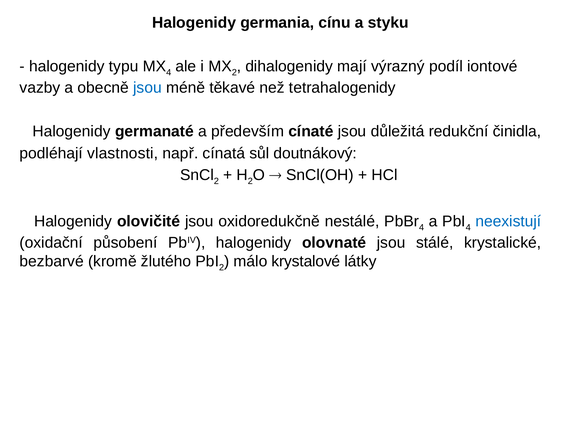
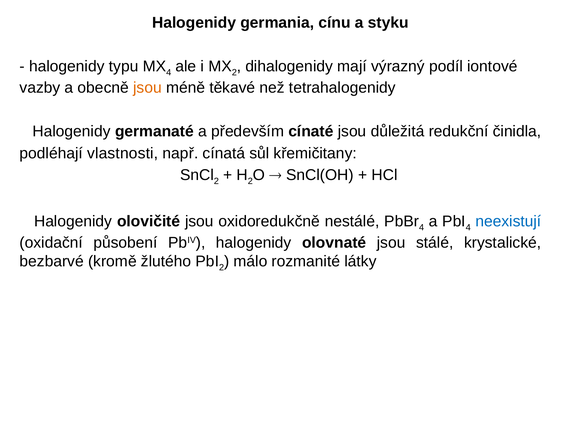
jsou colour: blue -> orange (147, 88)
doutnákový: doutnákový -> křemičitany (315, 153)
krystalové: krystalové -> rozmanité (306, 261)
